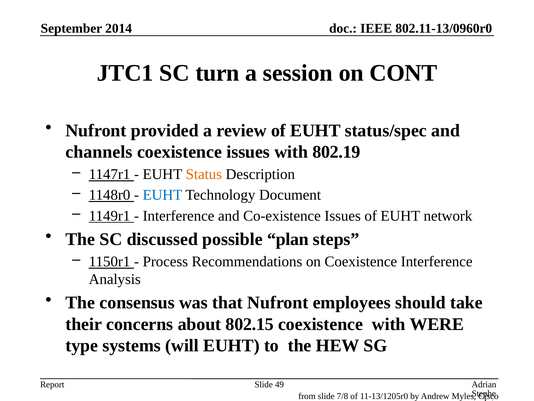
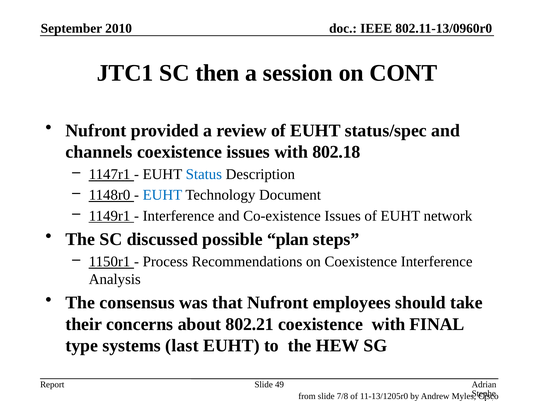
2014: 2014 -> 2010 (119, 28)
turn: turn -> then (217, 73)
802.19: 802.19 -> 802.18 (336, 152)
Status colour: orange -> blue (204, 174)
802.15: 802.15 -> 802.21 (250, 324)
WERE: WERE -> FINAL (437, 324)
will: will -> last (182, 345)
